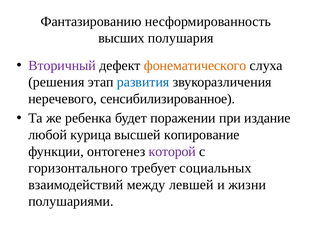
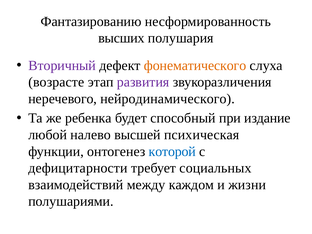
решения: решения -> возрасте (56, 82)
развития colour: blue -> purple (143, 82)
сенсибилизированное: сенсибилизированное -> нейродинамического (168, 99)
поражении: поражении -> способный (183, 118)
курица: курица -> налево (91, 135)
копирование: копирование -> психическая (202, 135)
которой colour: purple -> blue (172, 151)
горизонтального: горизонтального -> дефицитарности (78, 168)
левшей: левшей -> каждом (191, 185)
